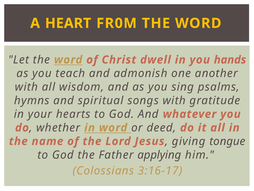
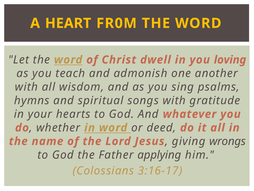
hands: hands -> loving (230, 60)
tongue: tongue -> wrongs (228, 141)
